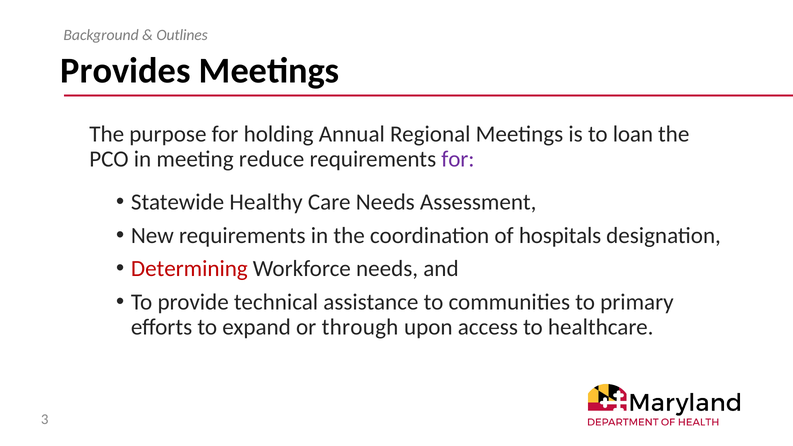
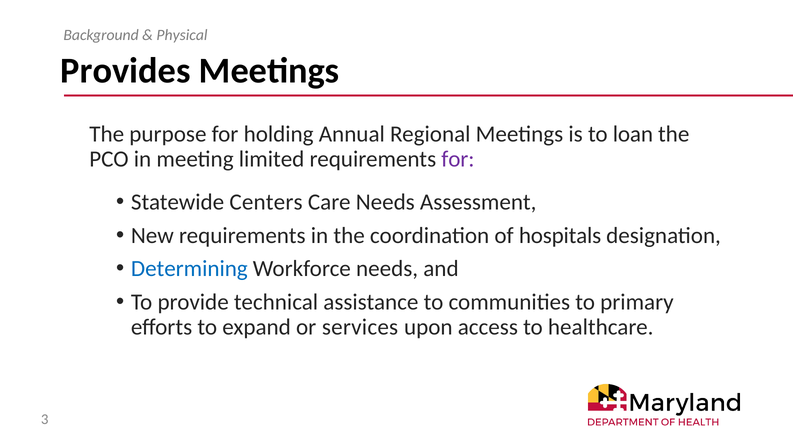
Outlines: Outlines -> Physical (182, 35)
reduce: reduce -> limited (272, 159)
Healthy: Healthy -> Centers (266, 202)
Determining colour: red -> blue (189, 269)
through: through -> services (360, 327)
